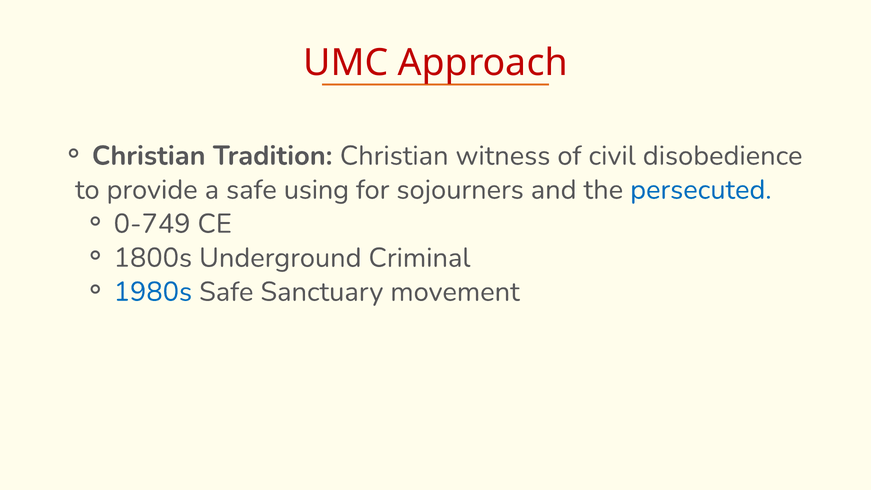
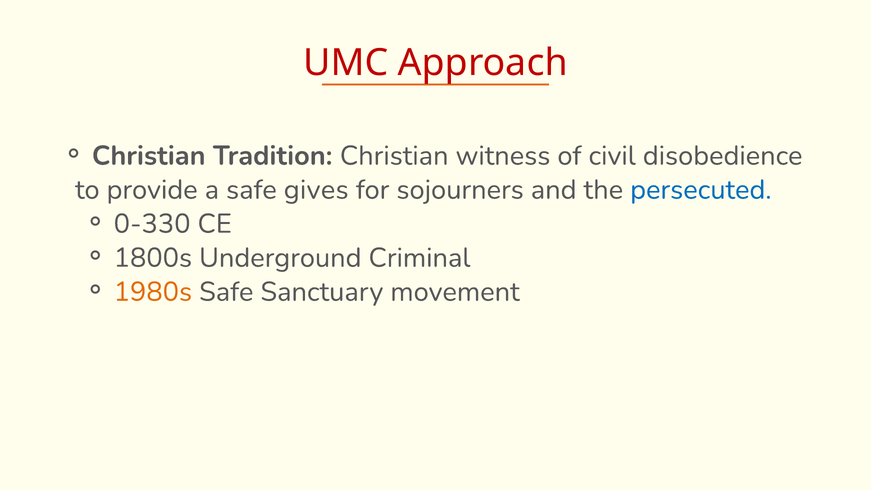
using: using -> gives (316, 190)
0-749: 0-749 -> 0-330 (152, 224)
1980s colour: blue -> orange (153, 292)
